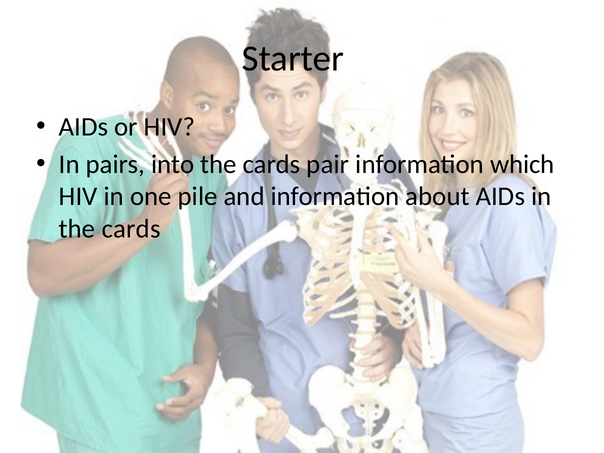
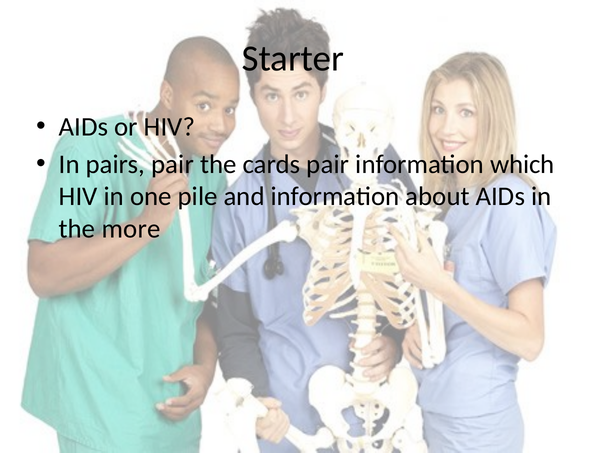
pairs into: into -> pair (173, 164)
cards: cards -> more (131, 229)
